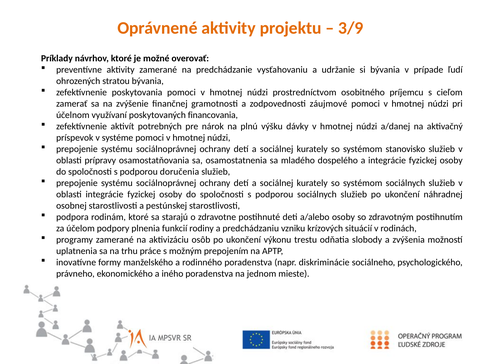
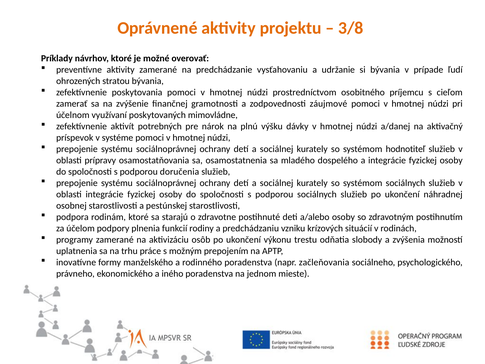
3/9: 3/9 -> 3/8 (351, 28)
financovania: financovania -> mimovládne (213, 115)
stanovisko: stanovisko -> hodnotiteľ (405, 149)
diskriminácie: diskriminácie -> začleňovania (324, 262)
